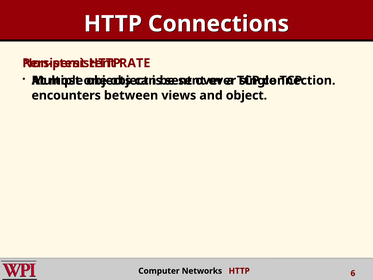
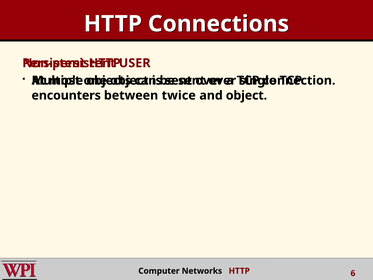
RATE: RATE -> USER (135, 63)
views: views -> twice (179, 95)
